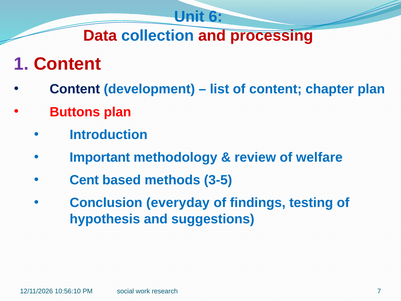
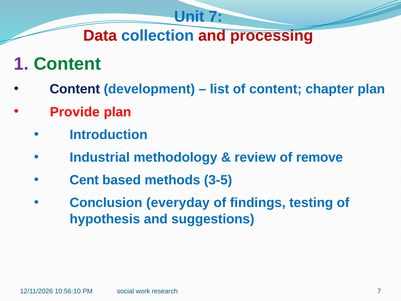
Unit 6: 6 -> 7 (216, 17)
Content colour: red -> green (67, 64)
Buttons: Buttons -> Provide (75, 112)
Important: Important -> Industrial (100, 157)
welfare: welfare -> remove (319, 157)
